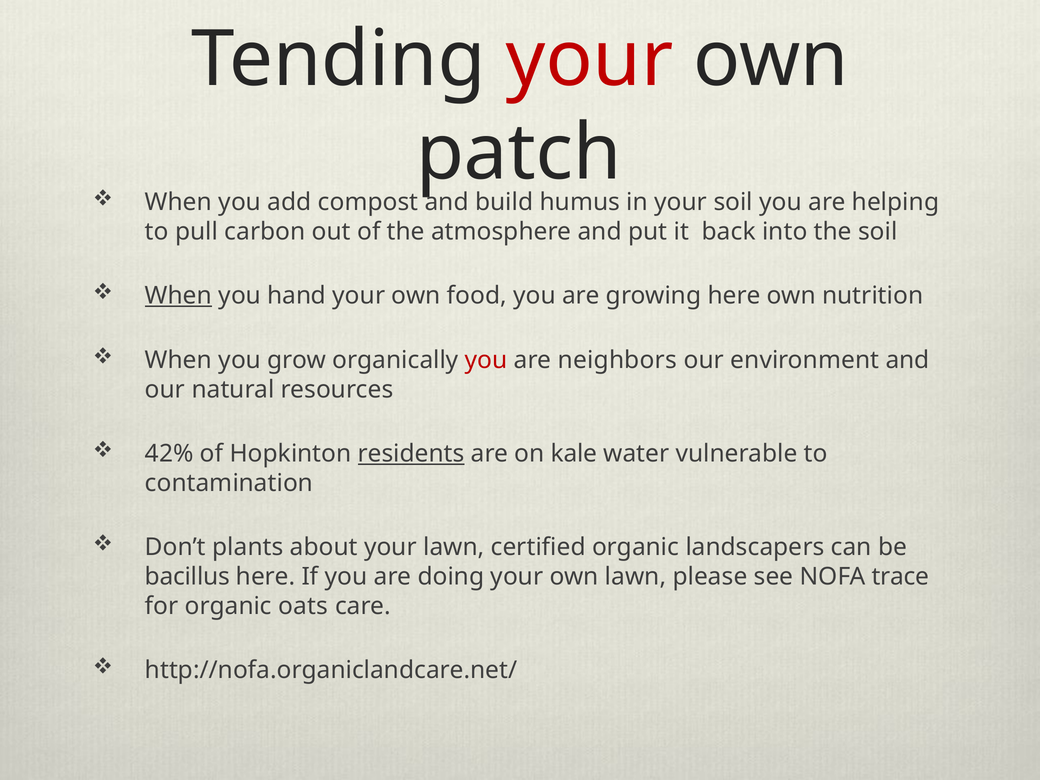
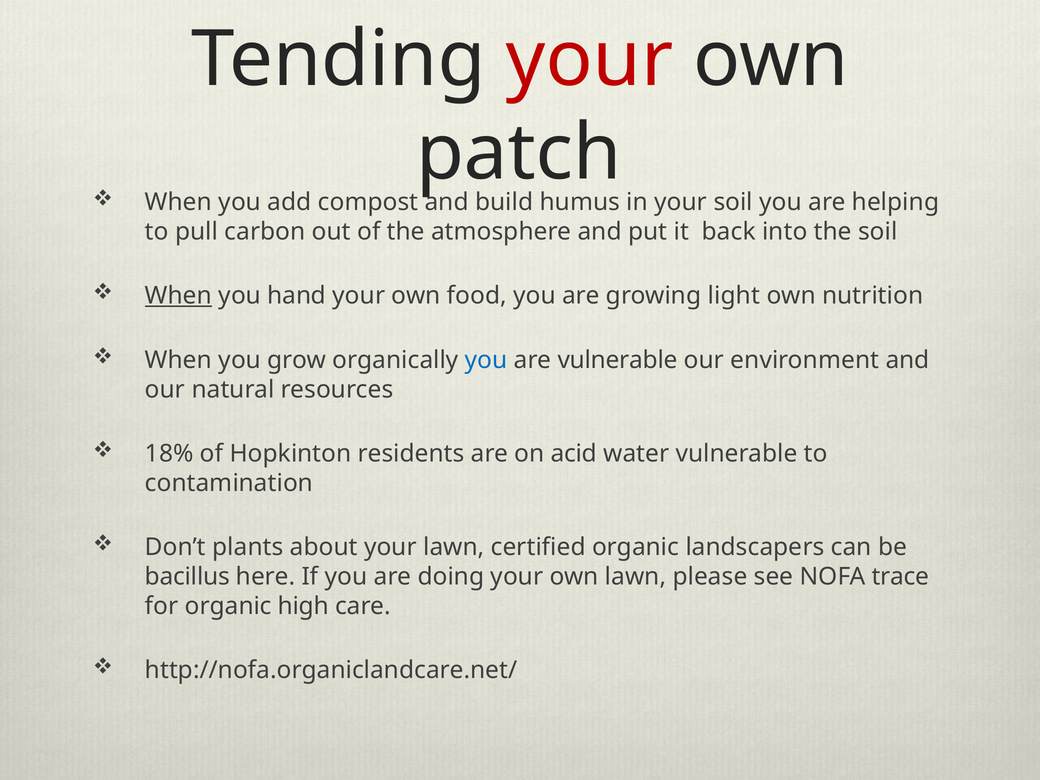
growing here: here -> light (734, 296)
you colour: red -> blue (486, 360)
are neighbors: neighbors -> vulnerable (618, 360)
42%: 42% -> 18% (169, 454)
residents underline: present -> none (411, 454)
kale: kale -> acid (574, 454)
oats: oats -> high (303, 606)
